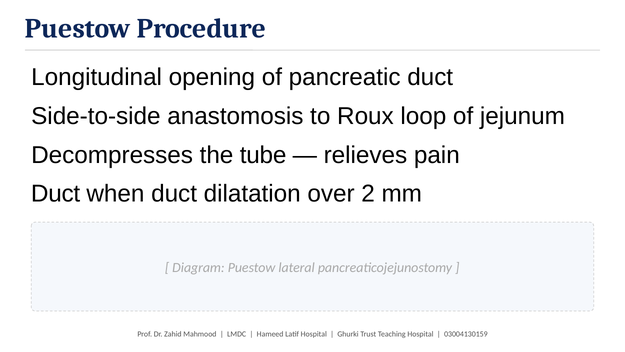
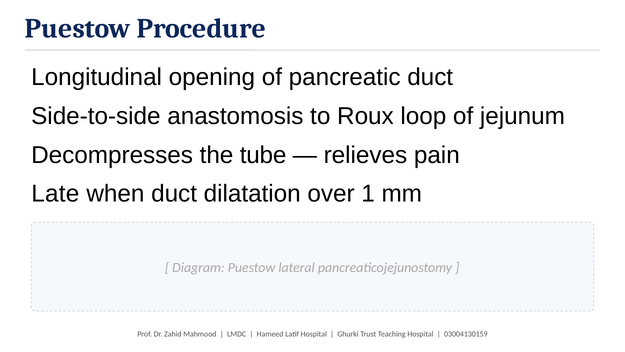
Duct: Duct -> Late (55, 194)
2: 2 -> 1 (368, 194)
